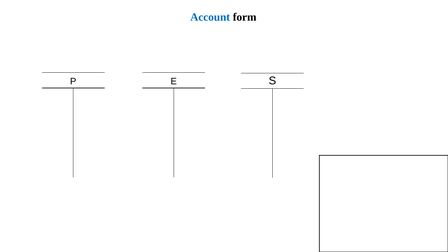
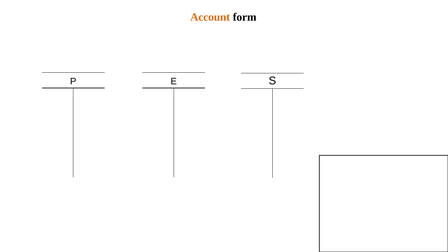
Account colour: blue -> orange (210, 17)
